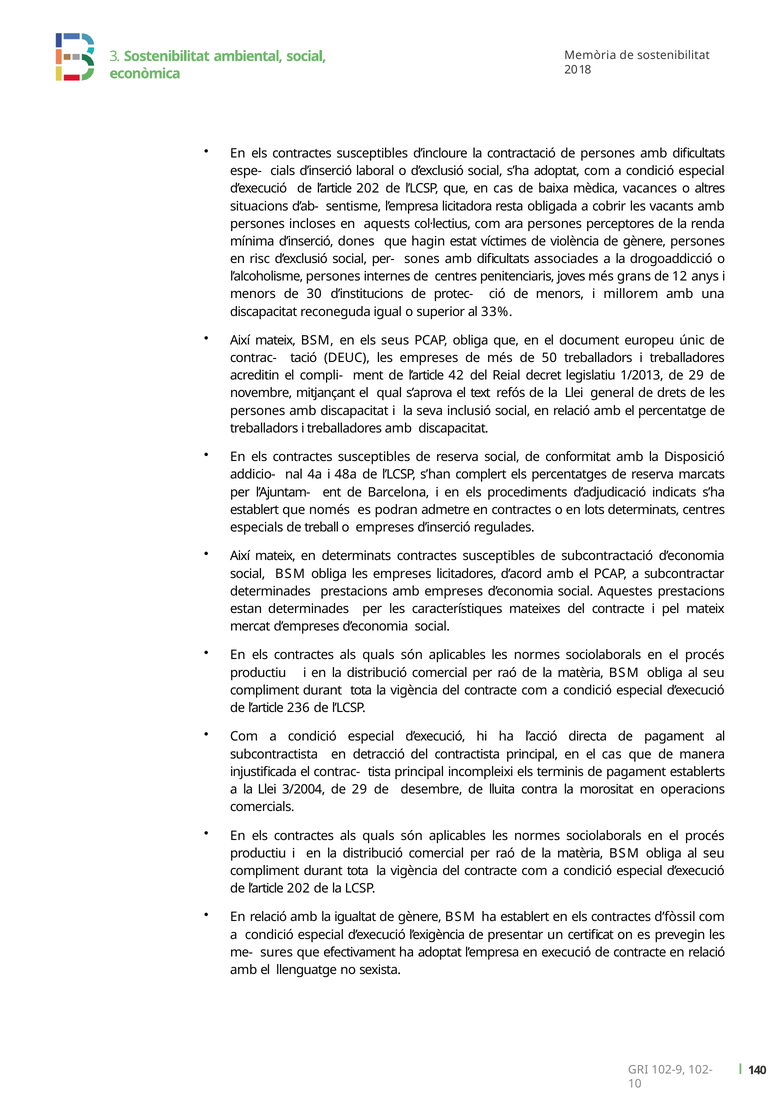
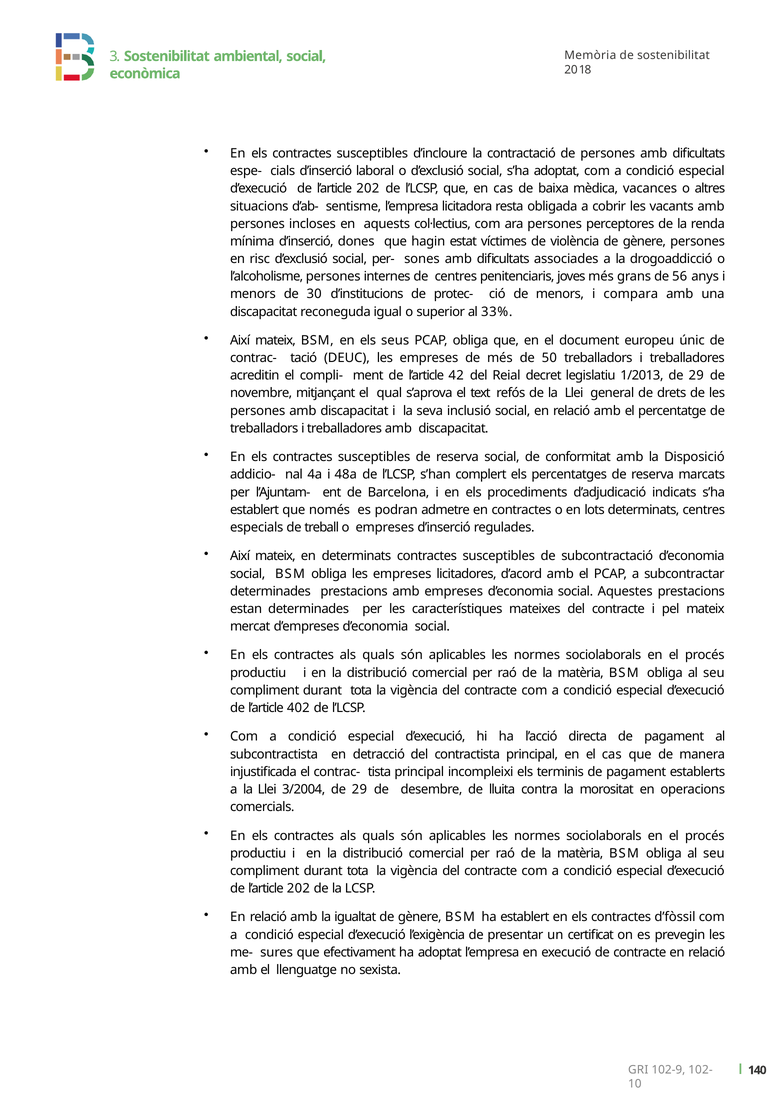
12: 12 -> 56 (680, 277)
millorem: millorem -> compara (631, 294)
236: 236 -> 402 (298, 708)
